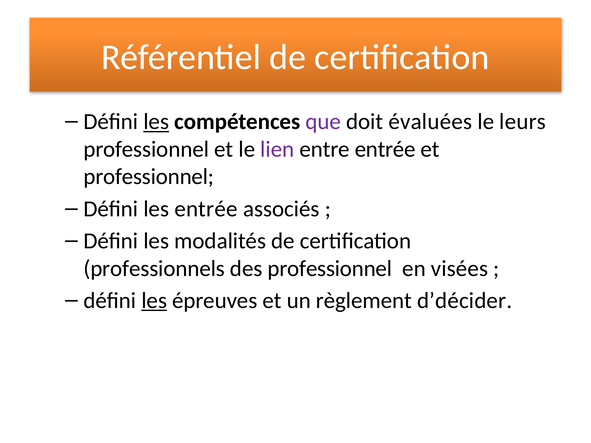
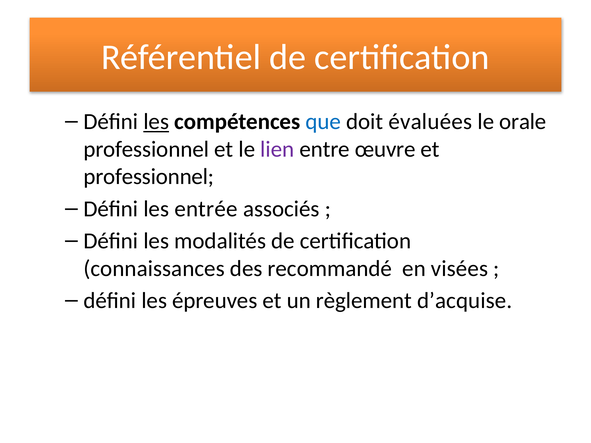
que colour: purple -> blue (323, 122)
leurs: leurs -> orale (523, 122)
entre entrée: entrée -> œuvre (385, 149)
professionnels: professionnels -> connaissances (154, 269)
des professionnel: professionnel -> recommandé (330, 269)
les underline: present -> none (154, 301)
d’décider: d’décider -> d’acquise (465, 301)
